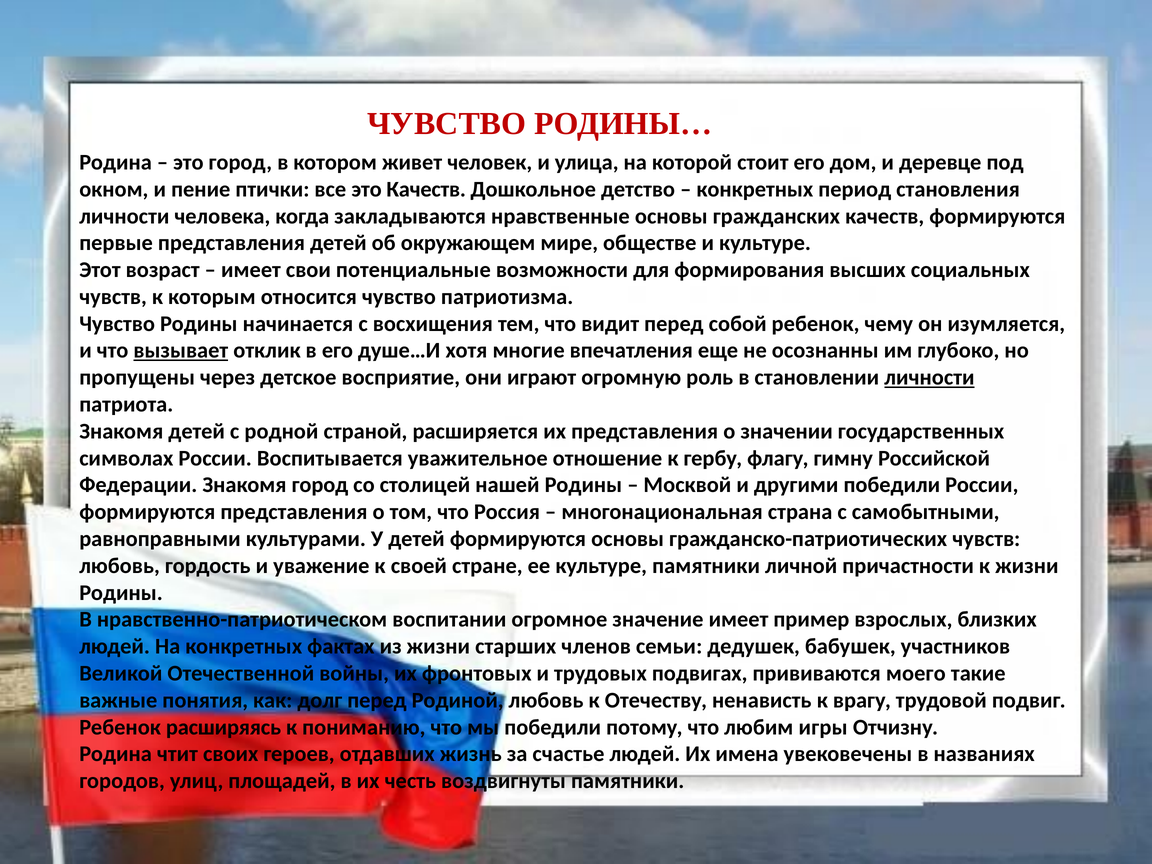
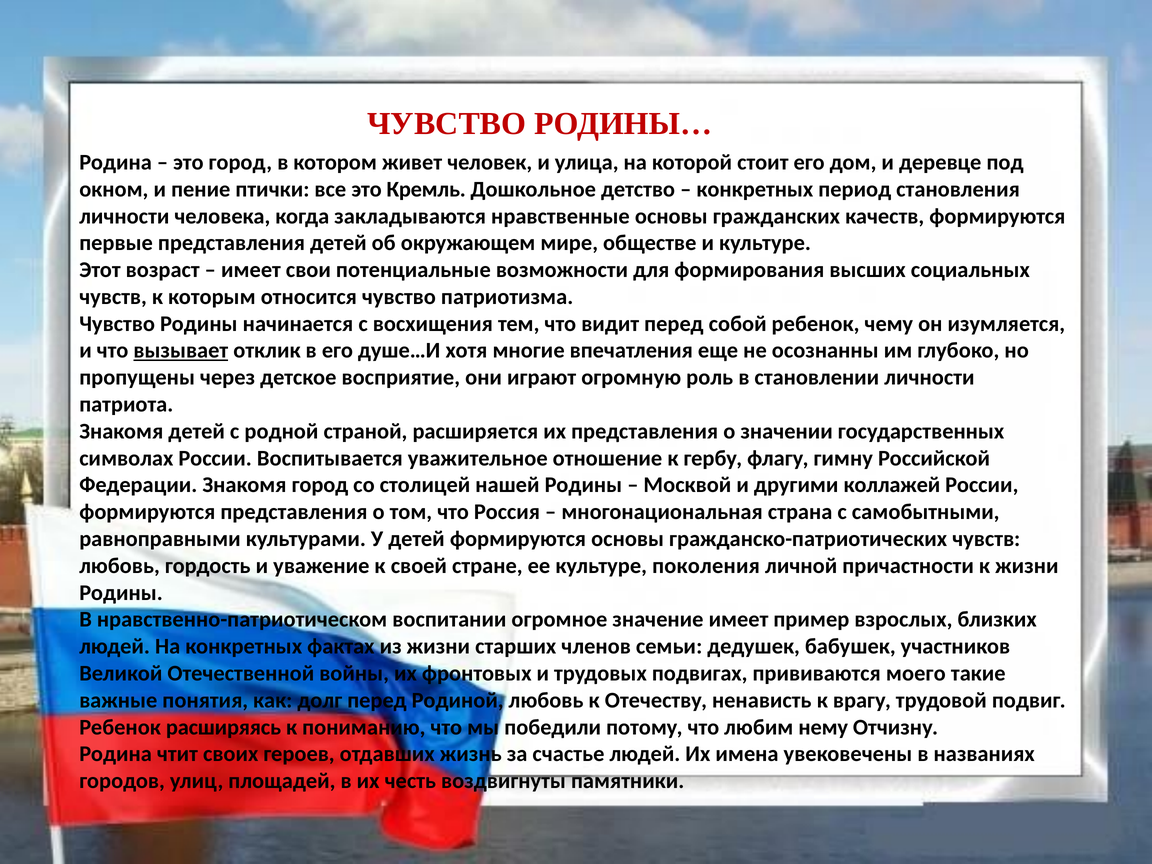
это Качеств: Качеств -> Кремль (426, 189)
личности underline: present -> none (929, 377)
другими победили: победили -> коллажей (892, 485)
культуре памятники: памятники -> поколения (706, 566)
игры: игры -> нему (823, 727)
